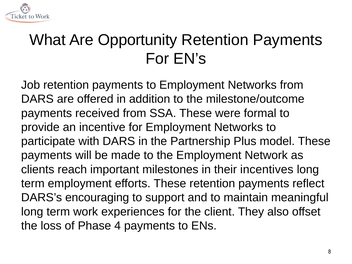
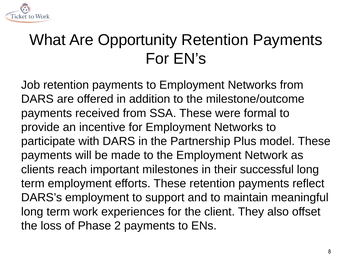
incentives: incentives -> successful (267, 169)
DARS’s encouraging: encouraging -> employment (97, 198)
4: 4 -> 2 (118, 226)
